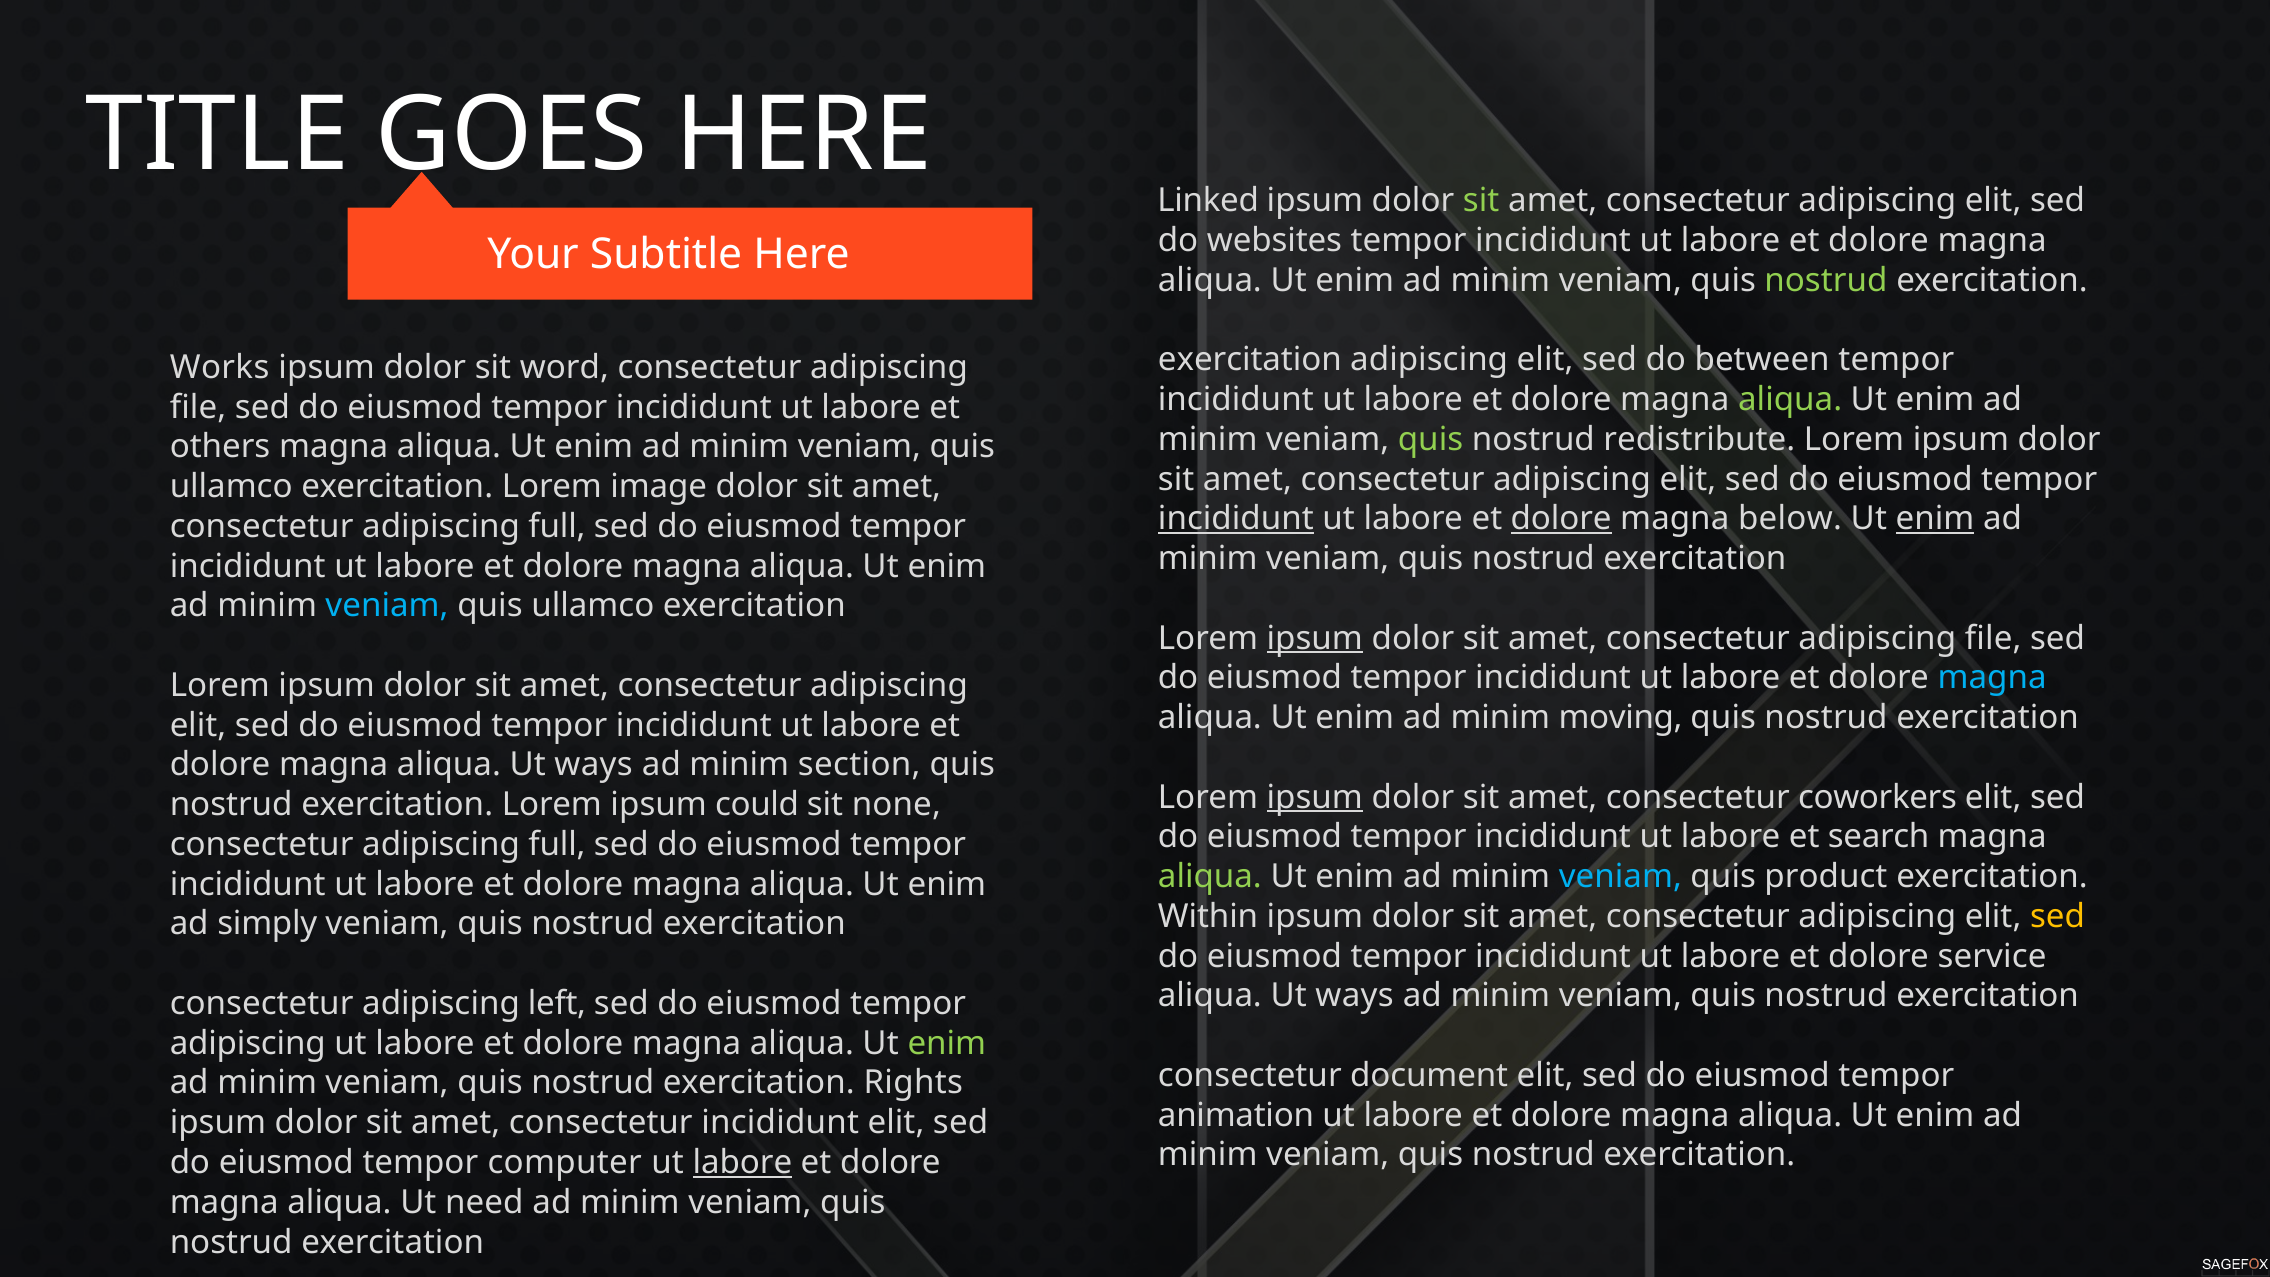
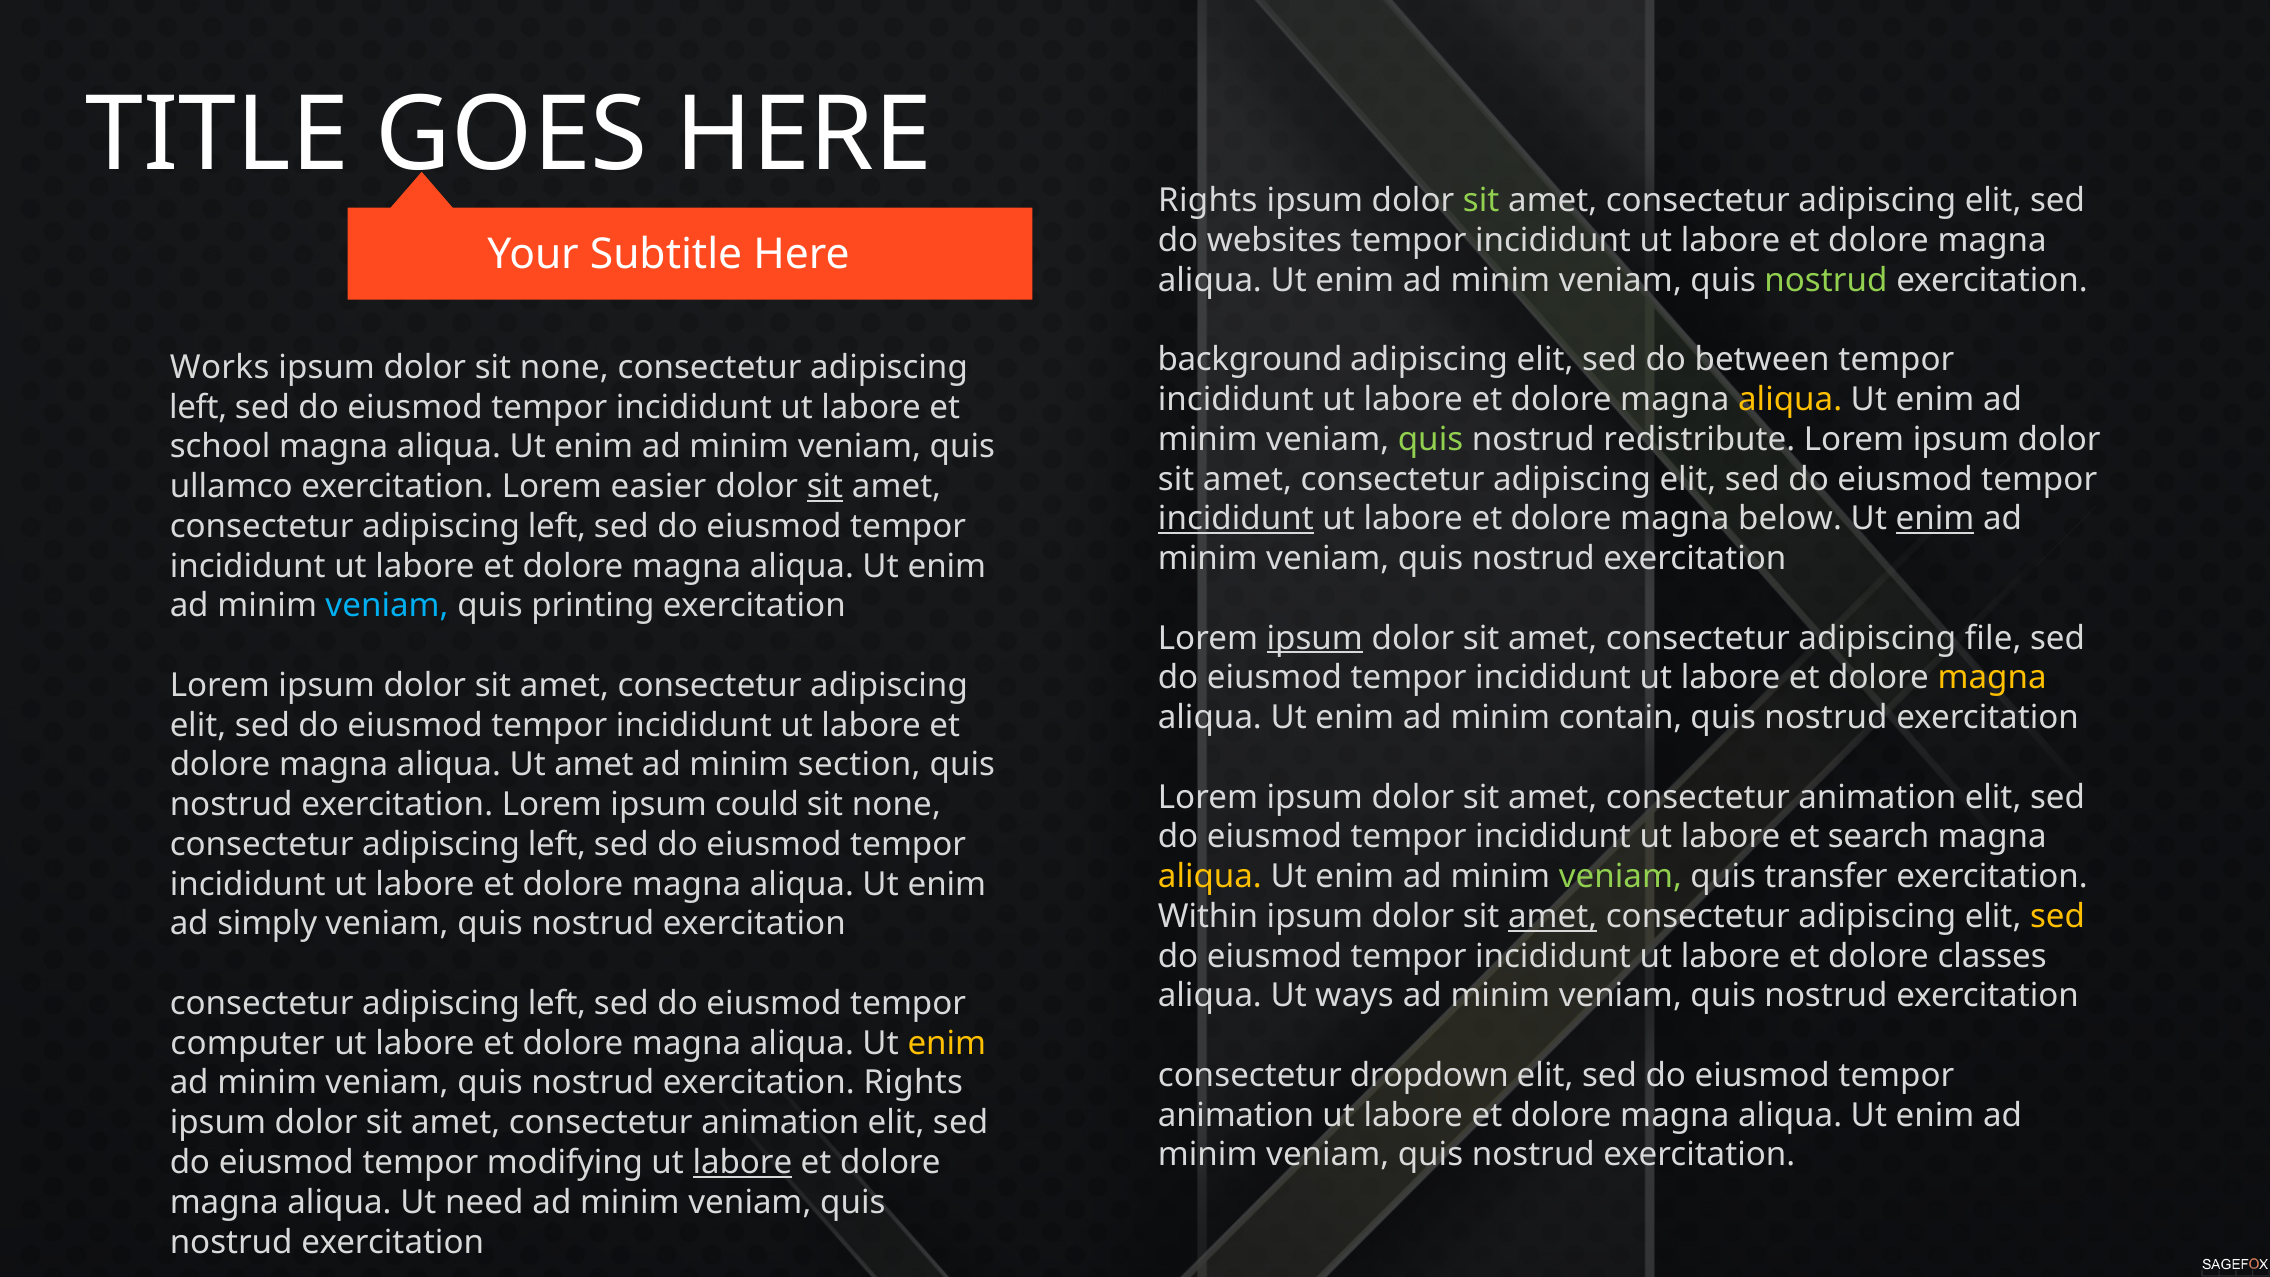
Linked: Linked -> Rights (1208, 201)
exercitation: exercitation -> background (1250, 360)
dolor sit word: word -> none (564, 368)
aliqua colour: light green -> yellow (1790, 400)
file: file -> left (198, 407)
others: others -> school (220, 447)
image: image -> easier (659, 487)
sit underline: none -> present (825, 487)
dolore underline: present -> none (1561, 519)
full: full -> left (557, 526)
ullamco: ullamco -> printing (593, 606)
magna colour: light blue -> yellow (1992, 678)
moving: moving -> contain (1621, 718)
magna aliqua Ut ways: ways -> amet (594, 765)
ipsum underline: present -> none (1315, 797)
coworkers: coworkers -> animation (1877, 797)
full: full -> left (557, 844)
aliqua colour: light green -> yellow (1210, 877)
veniam colour: light blue -> light green (1620, 877)
product: product -> transfer (1826, 877)
amet underline: none -> present (1553, 916)
service: service -> classes (1992, 956)
adipiscing: adipiscing -> computer (248, 1043)
enim colour: light green -> yellow (947, 1043)
document: document -> dropdown (1429, 1075)
incididunt: incididunt -> animation (780, 1123)
computer: computer -> modifying (565, 1162)
